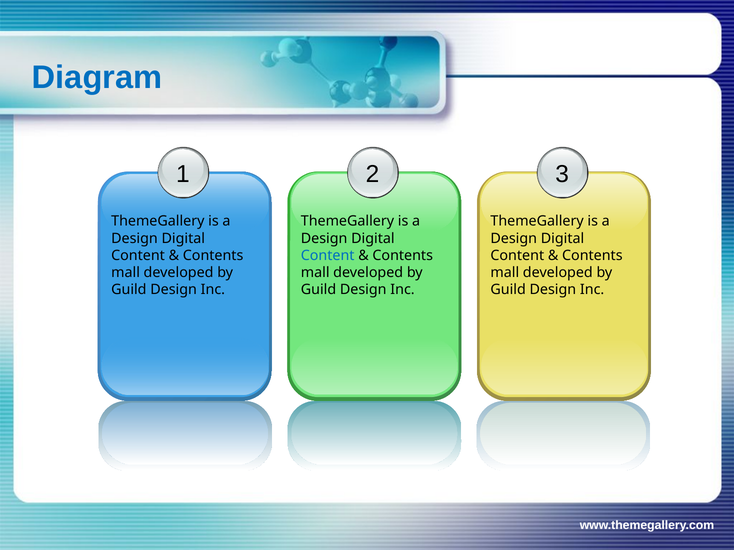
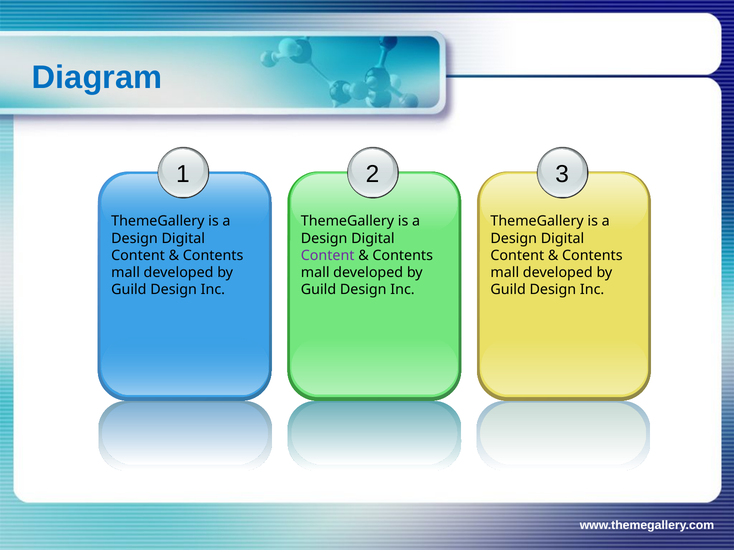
Content colour: blue -> purple (328, 256)
